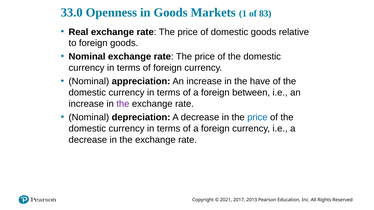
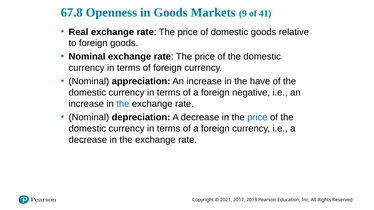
33.0: 33.0 -> 67.8 (72, 12)
1: 1 -> 9 (243, 13)
83: 83 -> 41 (265, 13)
between: between -> negative (251, 93)
the colour: purple -> blue (123, 104)
